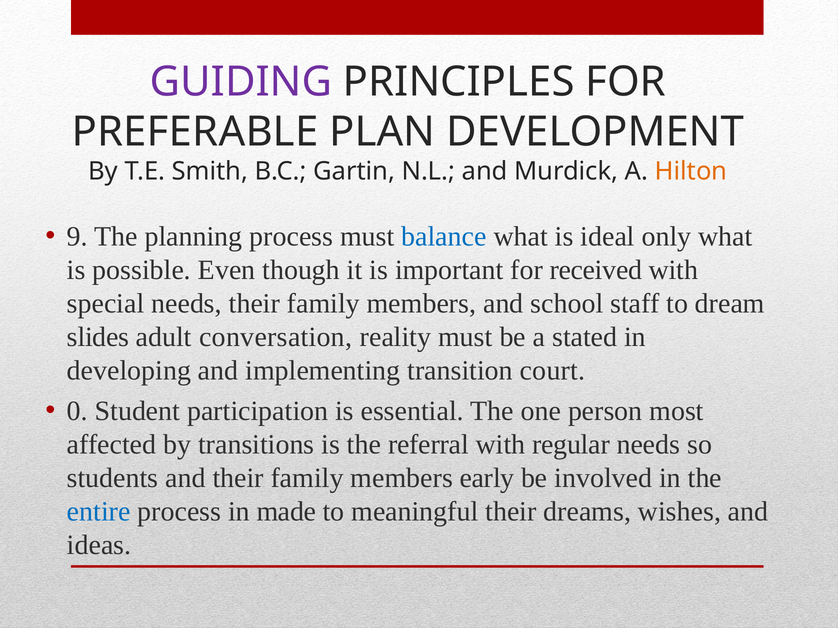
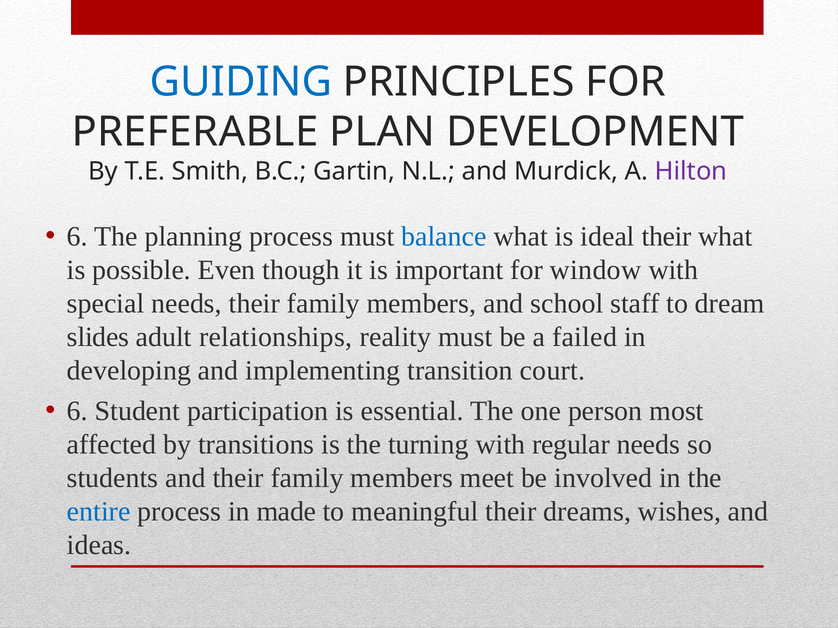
GUIDING colour: purple -> blue (241, 82)
Hilton colour: orange -> purple (691, 171)
9: 9 -> 6 (77, 237)
ideal only: only -> their (667, 237)
received: received -> window (596, 270)
conversation: conversation -> relationships (276, 337)
stated: stated -> failed (585, 337)
0: 0 -> 6 (77, 411)
referral: referral -> turning (428, 445)
early: early -> meet (487, 478)
